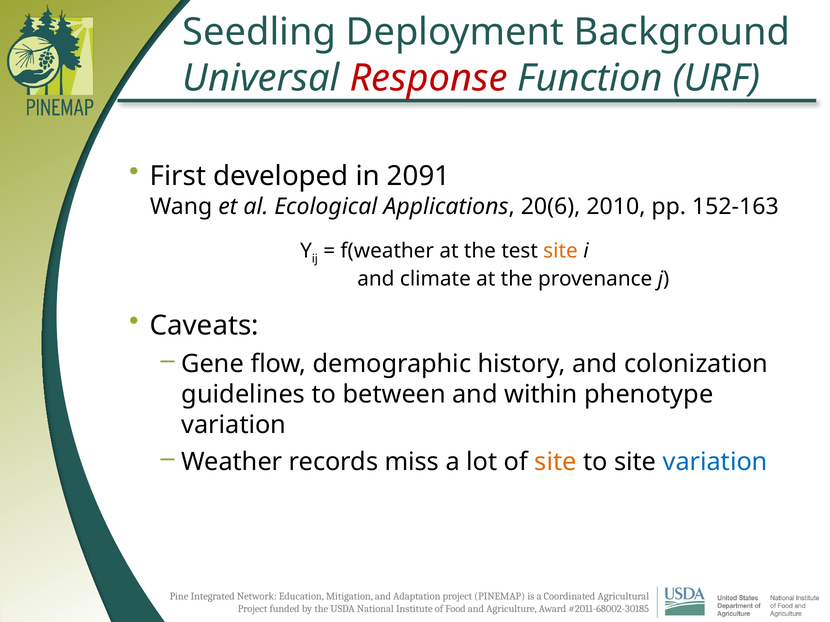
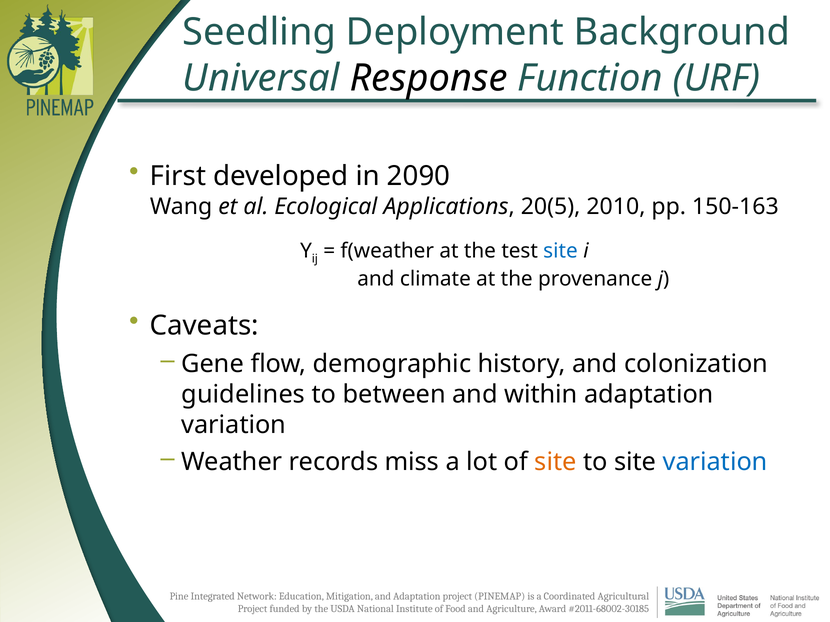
Response colour: red -> black (429, 78)
2091: 2091 -> 2090 (419, 176)
20(6: 20(6 -> 20(5 (551, 207)
152-163: 152-163 -> 150-163 (735, 207)
site colour: orange -> blue (560, 251)
within phenotype: phenotype -> adaptation (649, 395)
